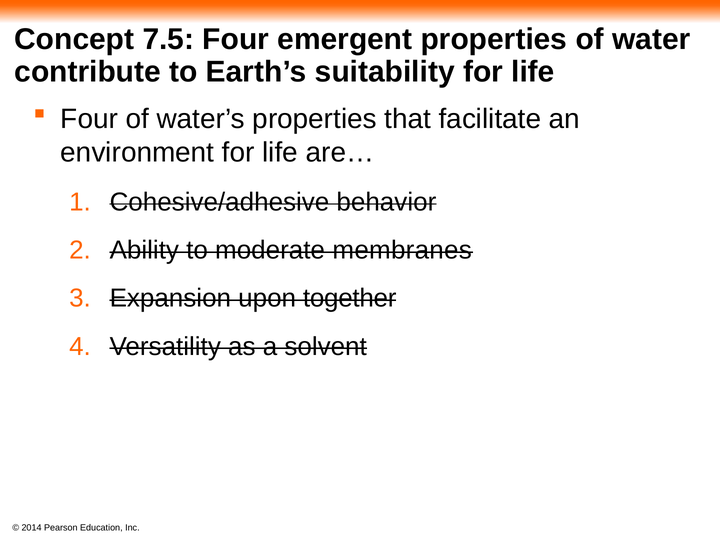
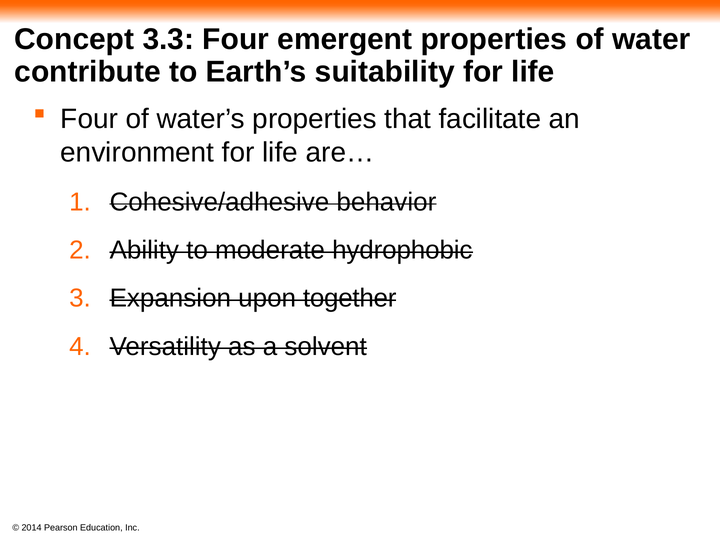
7.5: 7.5 -> 3.3 (168, 40)
membranes: membranes -> hydrophobic (402, 250)
